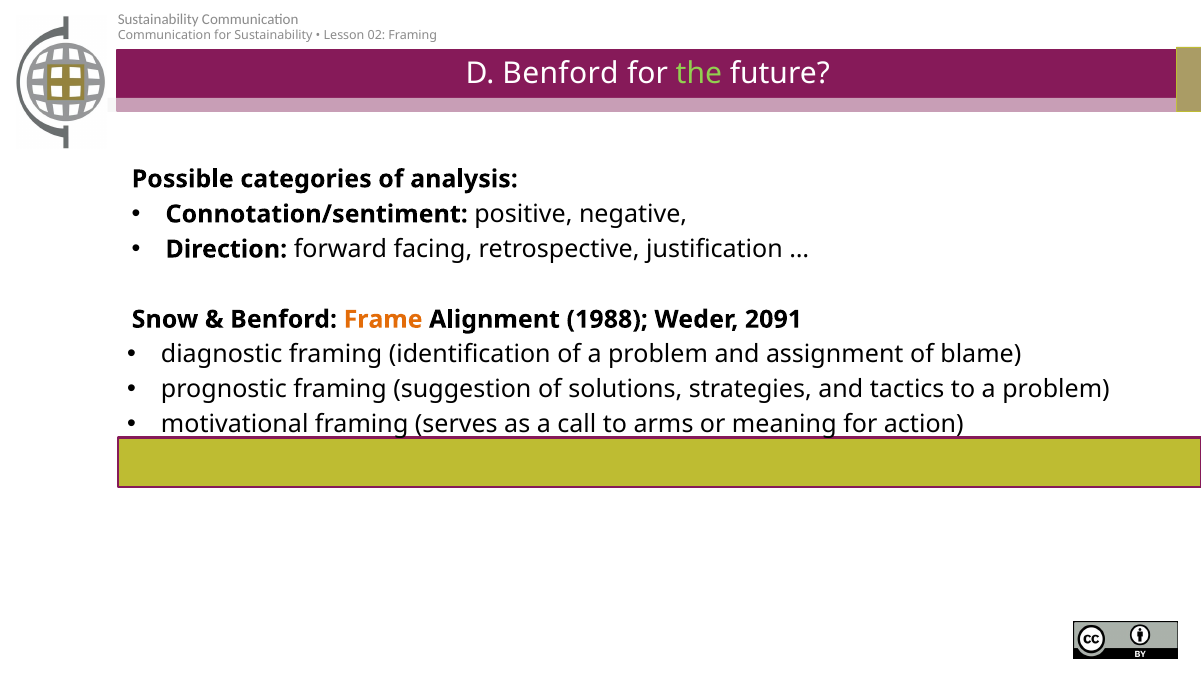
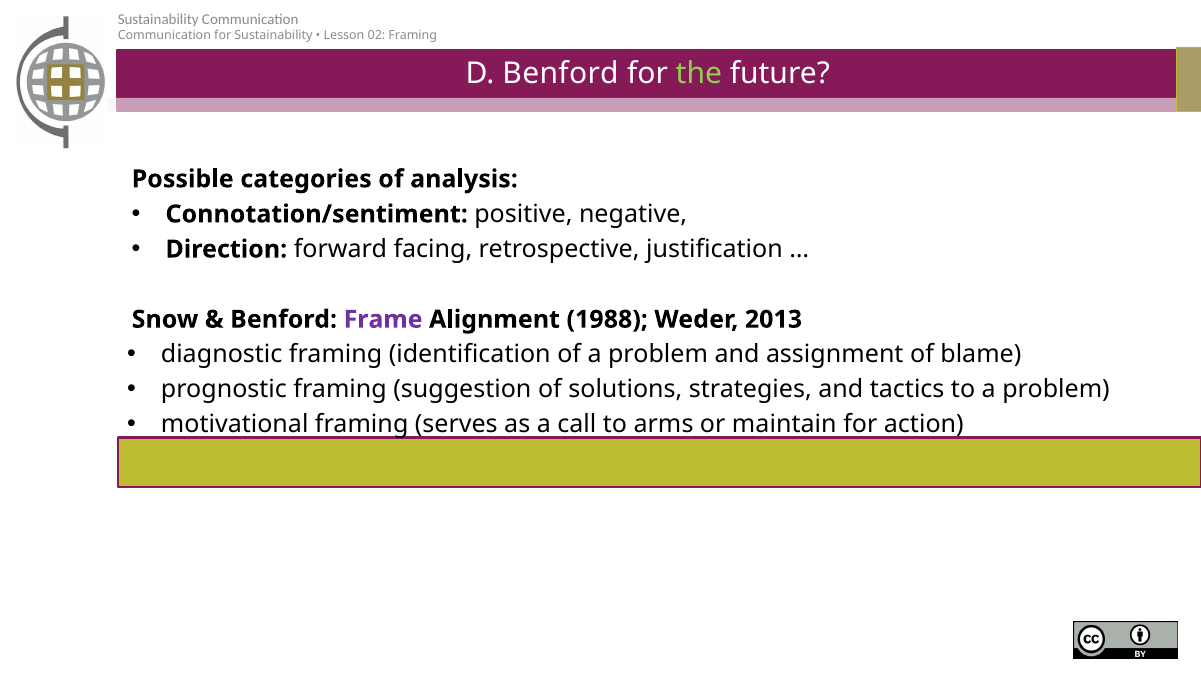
Frame colour: orange -> purple (383, 319)
2091: 2091 -> 2013 (773, 319)
meaning: meaning -> maintain (784, 424)
